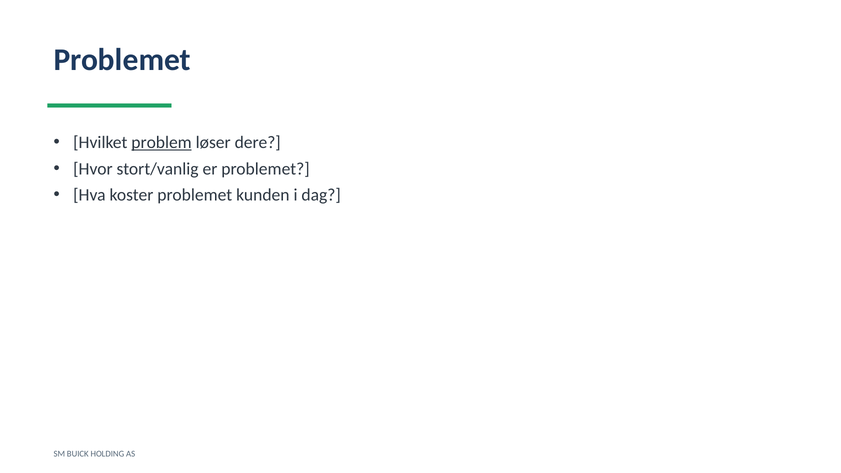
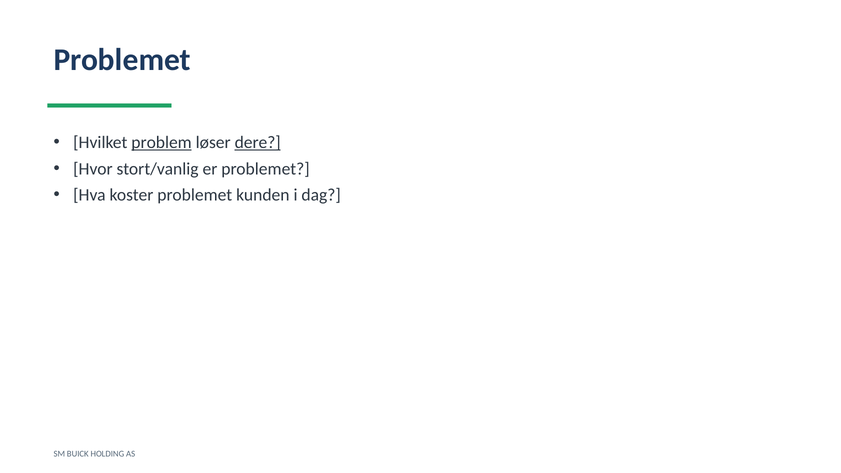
dere underline: none -> present (258, 142)
